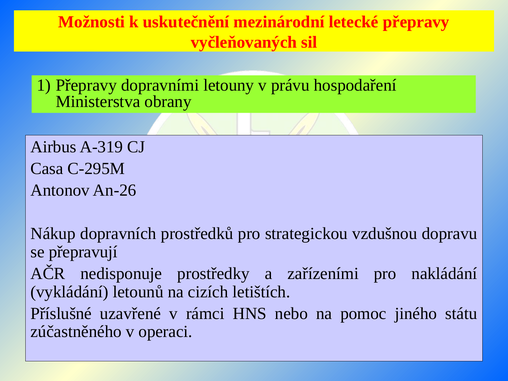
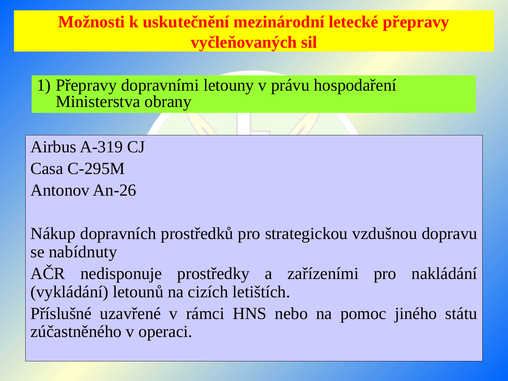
přepravují: přepravují -> nabídnuty (83, 252)
